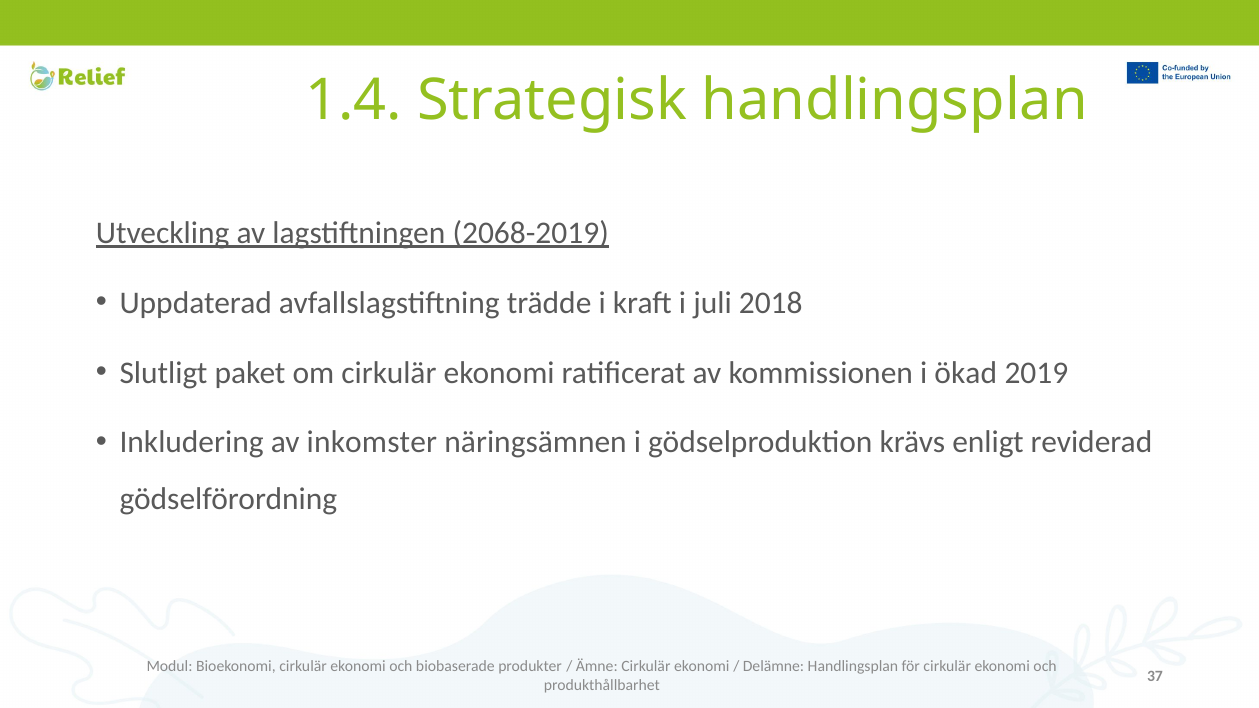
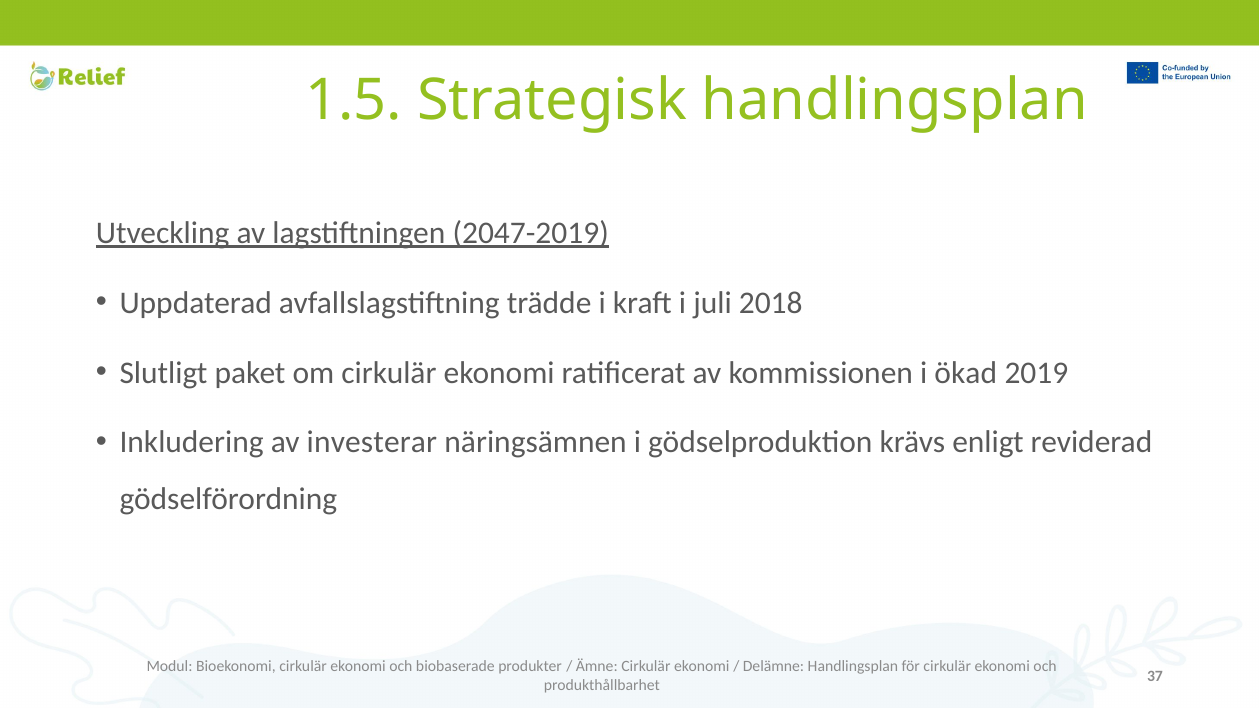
1.4: 1.4 -> 1.5 (354, 101)
2068-2019: 2068-2019 -> 2047-2019 (531, 233)
inkomster: inkomster -> investerar (372, 443)
